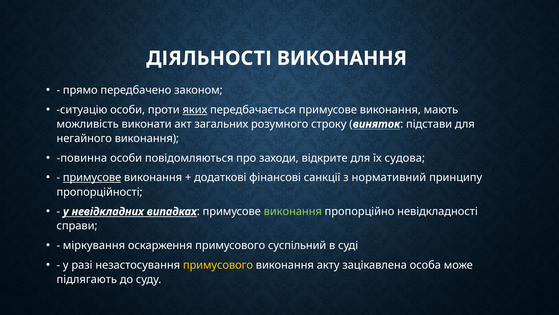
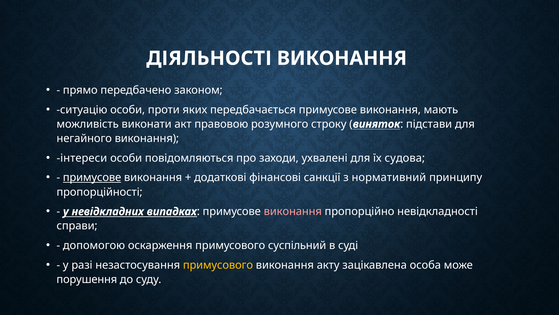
яких underline: present -> none (195, 110)
загальних: загальних -> правовою (221, 124)
повинна: повинна -> інтереси (82, 158)
відкрите: відкрите -> ухвалені (325, 158)
виконання colour: light green -> pink (293, 211)
міркування: міркування -> допомогою (94, 245)
підлягають: підлягають -> порушення (87, 279)
